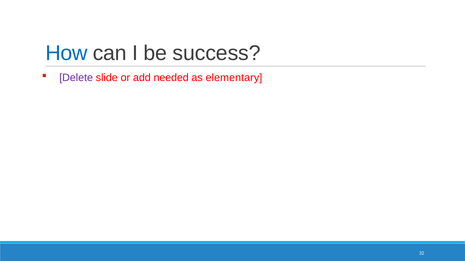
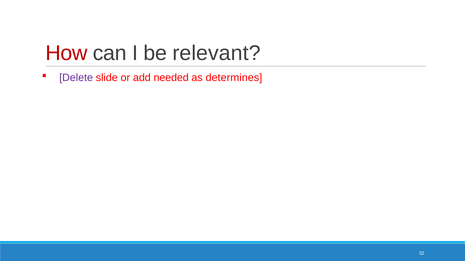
How colour: blue -> red (66, 53)
success: success -> relevant (217, 53)
elementary: elementary -> determines (234, 78)
